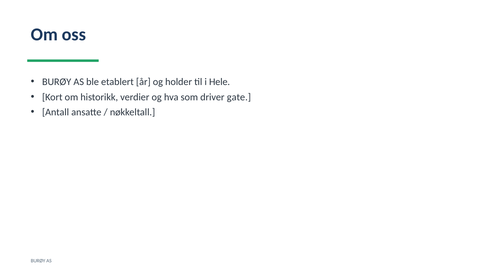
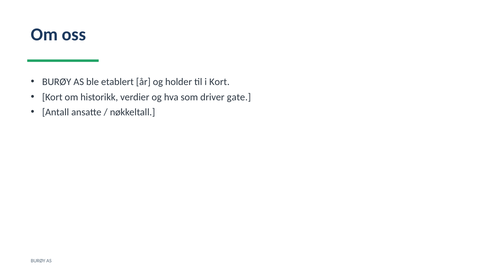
i Hele: Hele -> Kort (219, 82)
